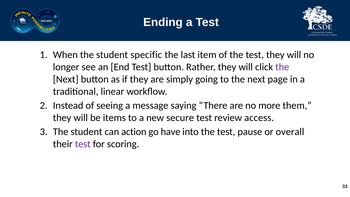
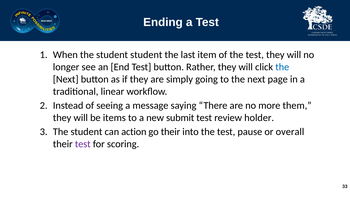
student specific: specific -> student (146, 55)
the colour: purple -> blue (282, 67)
secure: secure -> submit (180, 118)
access: access -> holder (259, 118)
go have: have -> their (171, 132)
